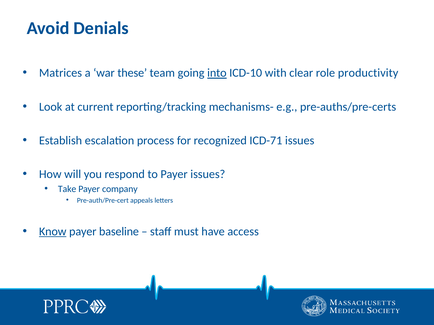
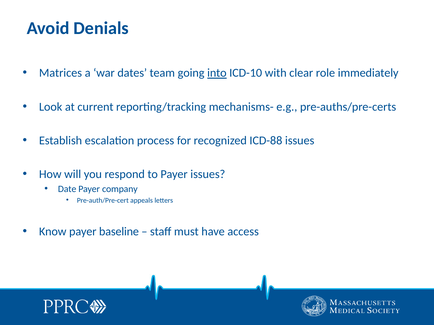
these: these -> dates (132, 73)
productivity: productivity -> immediately (368, 73)
ICD-71: ICD-71 -> ICD-88 (266, 141)
Take: Take -> Date (67, 189)
Know underline: present -> none (53, 232)
